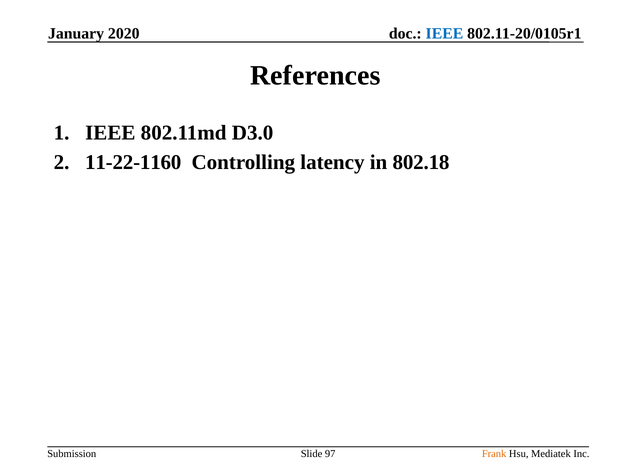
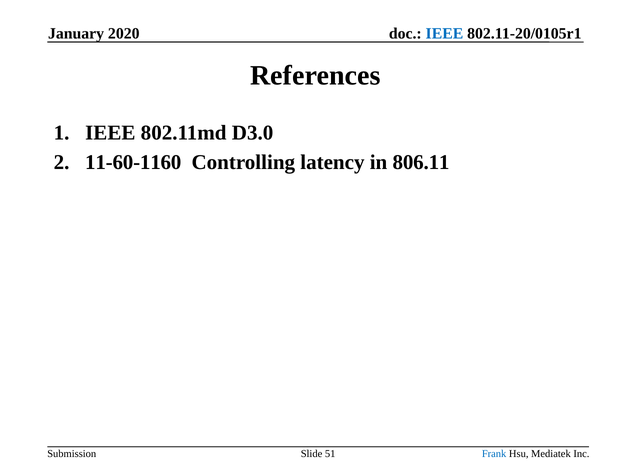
11-22-1160: 11-22-1160 -> 11-60-1160 (133, 162)
802.18: 802.18 -> 806.11 (421, 162)
97: 97 -> 51 (330, 454)
Frank colour: orange -> blue (494, 454)
